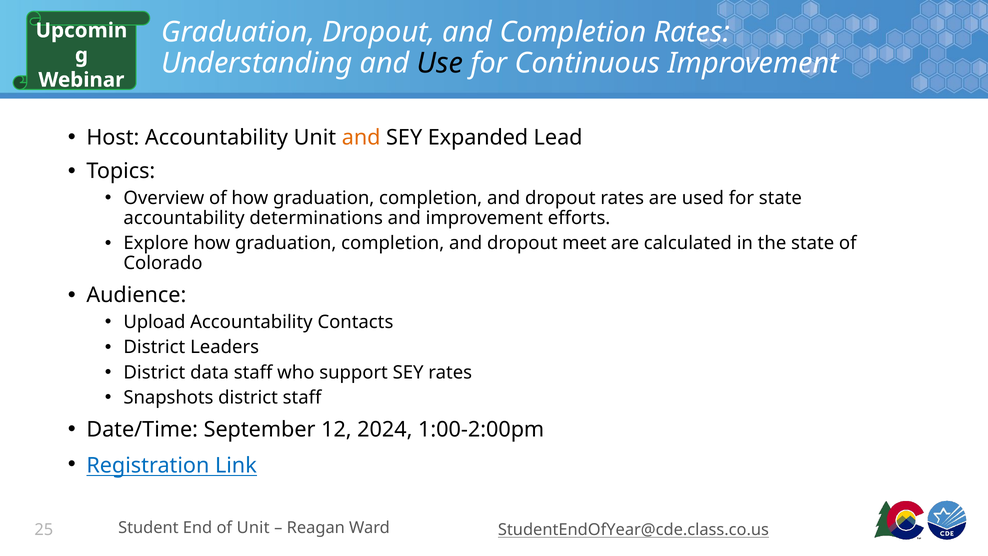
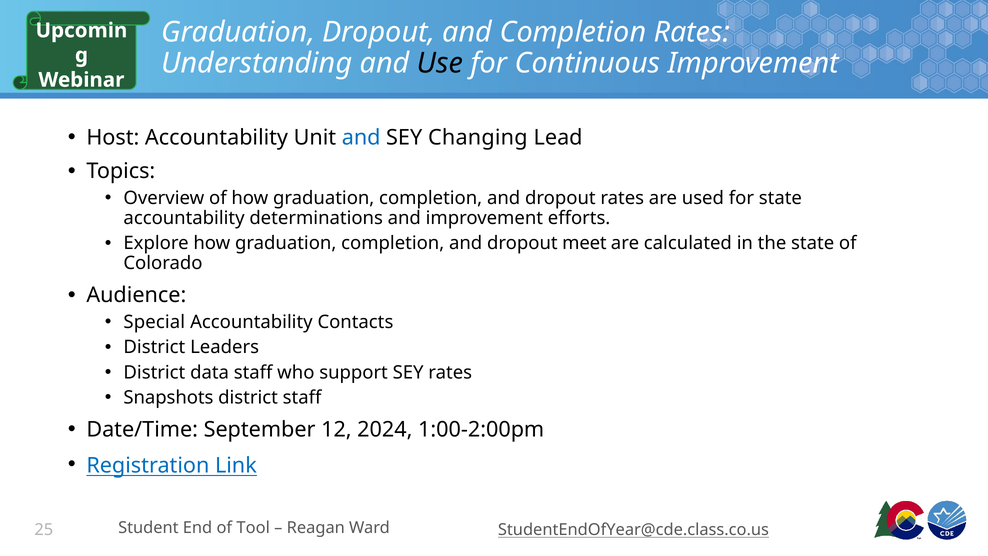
and colour: orange -> blue (361, 138)
Expanded: Expanded -> Changing (478, 138)
Upload: Upload -> Special (154, 322)
of Unit: Unit -> Tool (253, 528)
